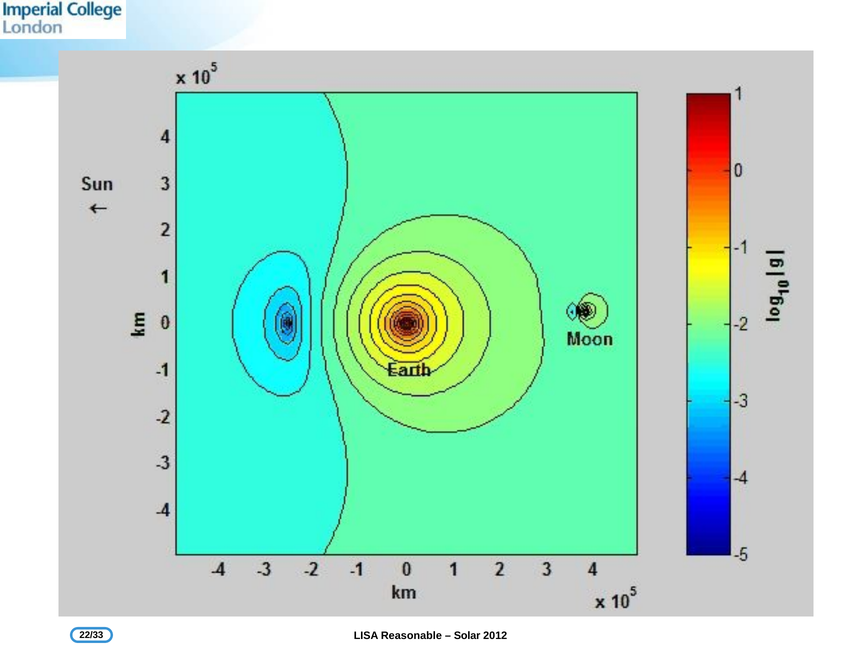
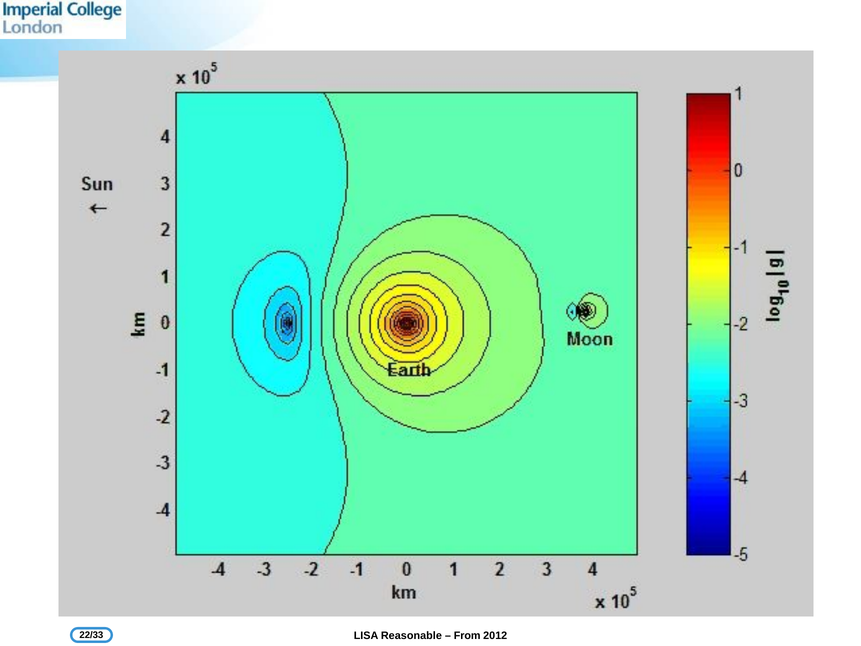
Solar: Solar -> From (467, 636)
